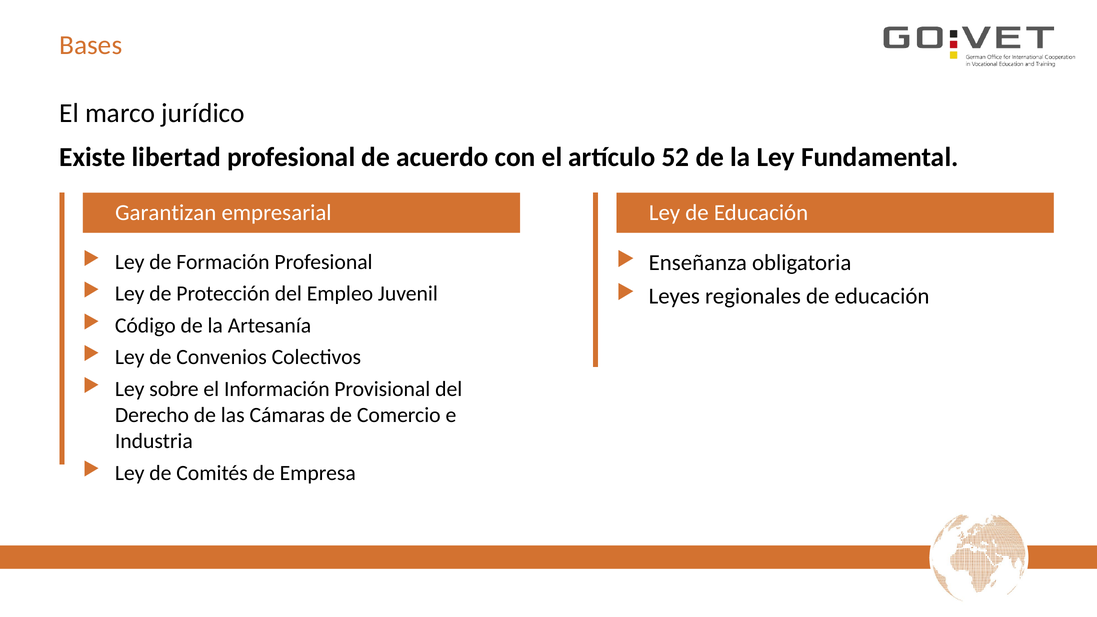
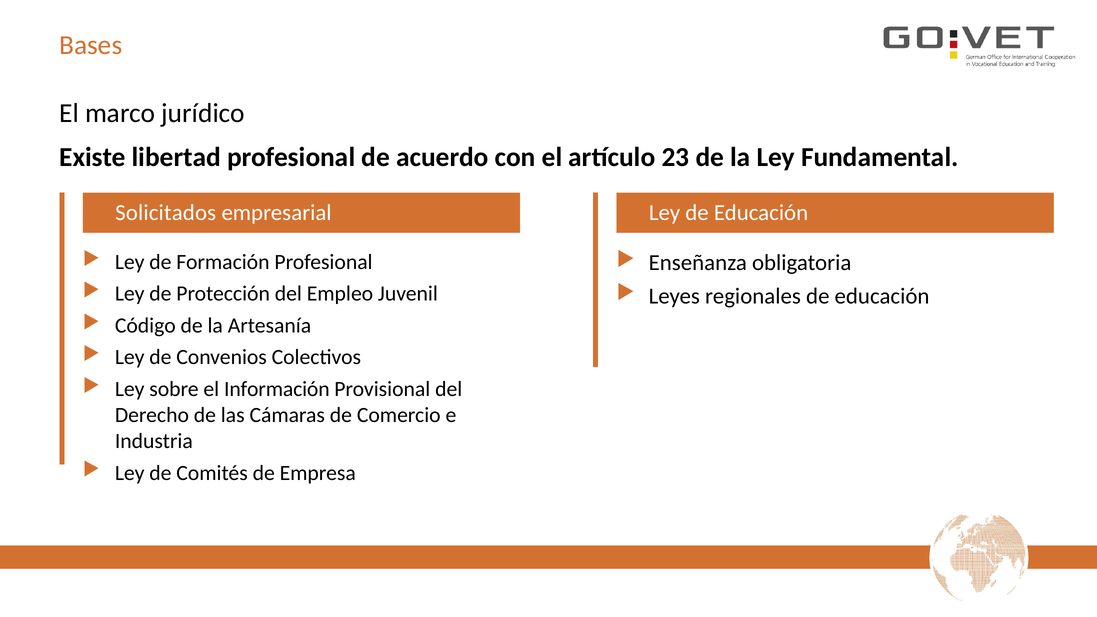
52: 52 -> 23 (675, 157)
Garantizan: Garantizan -> Solicitados (166, 213)
